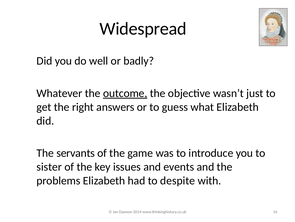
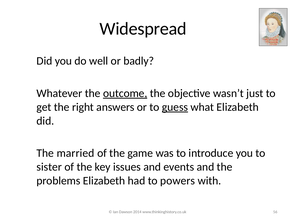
guess underline: none -> present (175, 107)
servants: servants -> married (76, 153)
despite: despite -> powers (178, 180)
